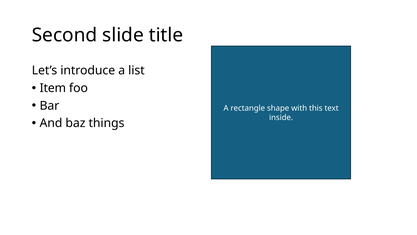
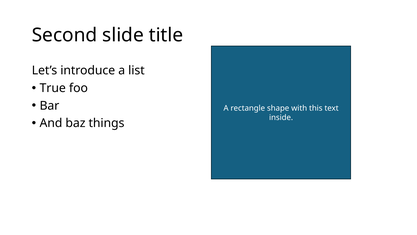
Item: Item -> True (53, 88)
